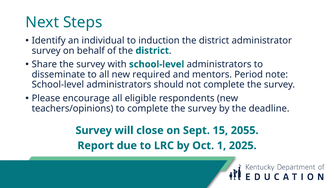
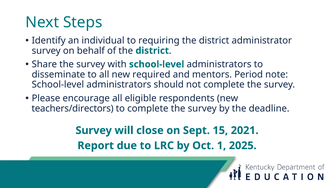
induction: induction -> requiring (159, 40)
teachers/opinions: teachers/opinions -> teachers/directors (73, 108)
2055: 2055 -> 2021 (245, 130)
